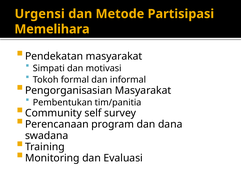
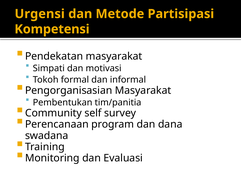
Memelihara: Memelihara -> Kompetensi (52, 29)
